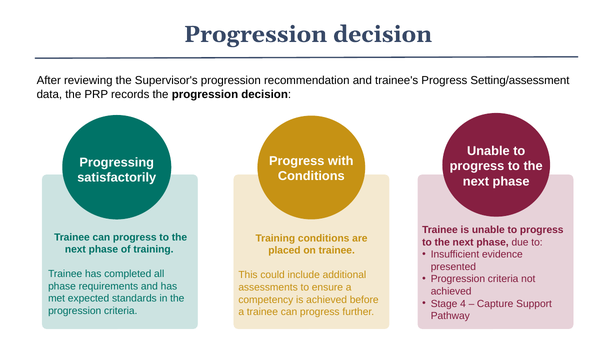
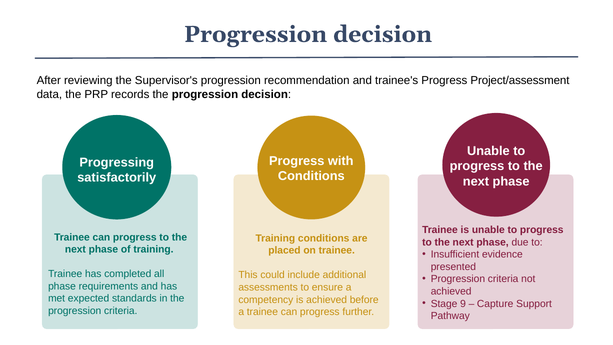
Setting/assessment: Setting/assessment -> Project/assessment (520, 81)
4: 4 -> 9 (463, 303)
